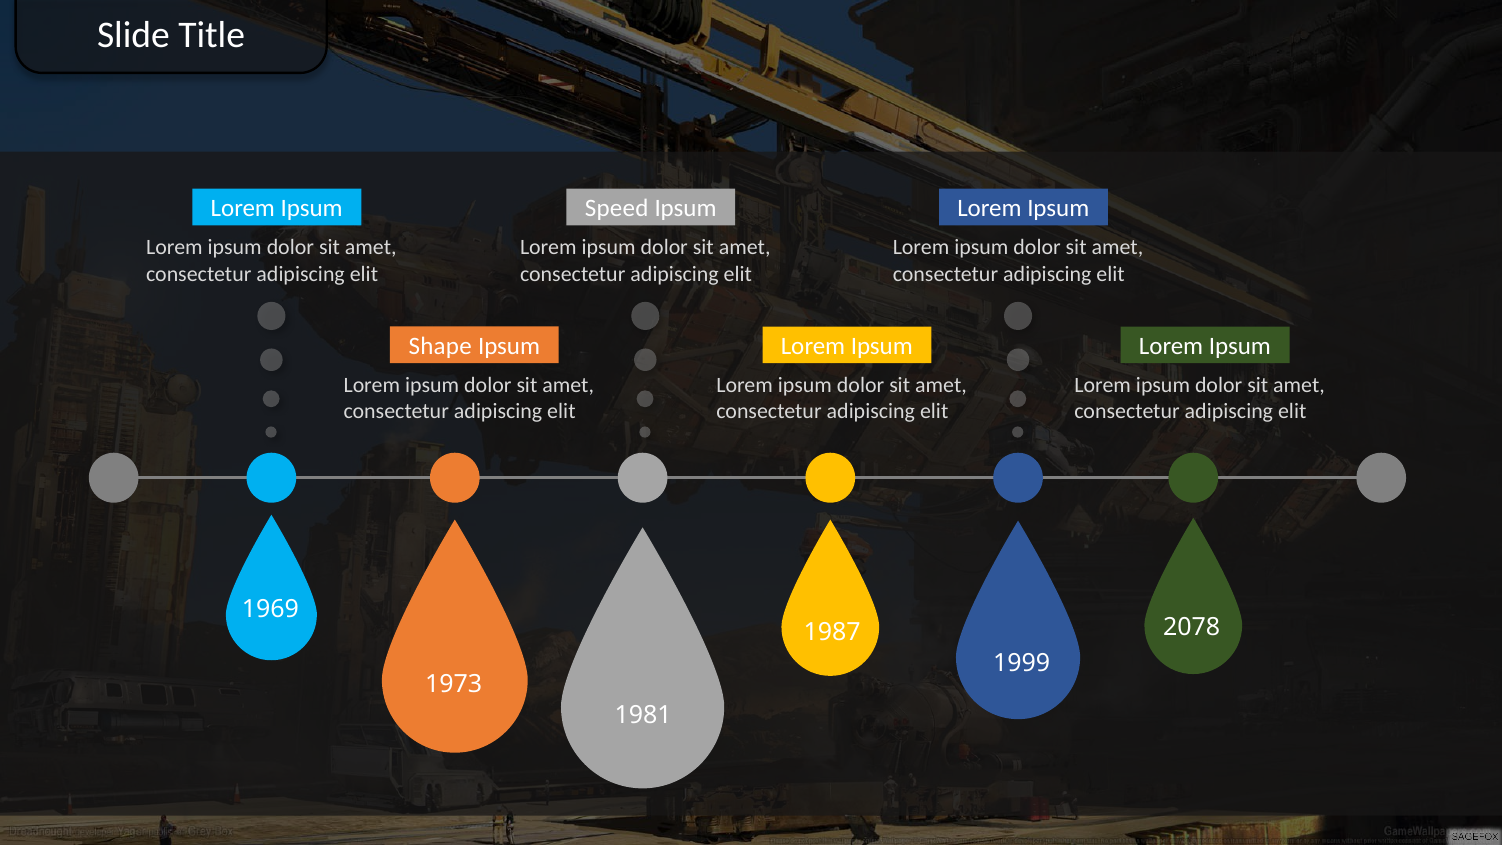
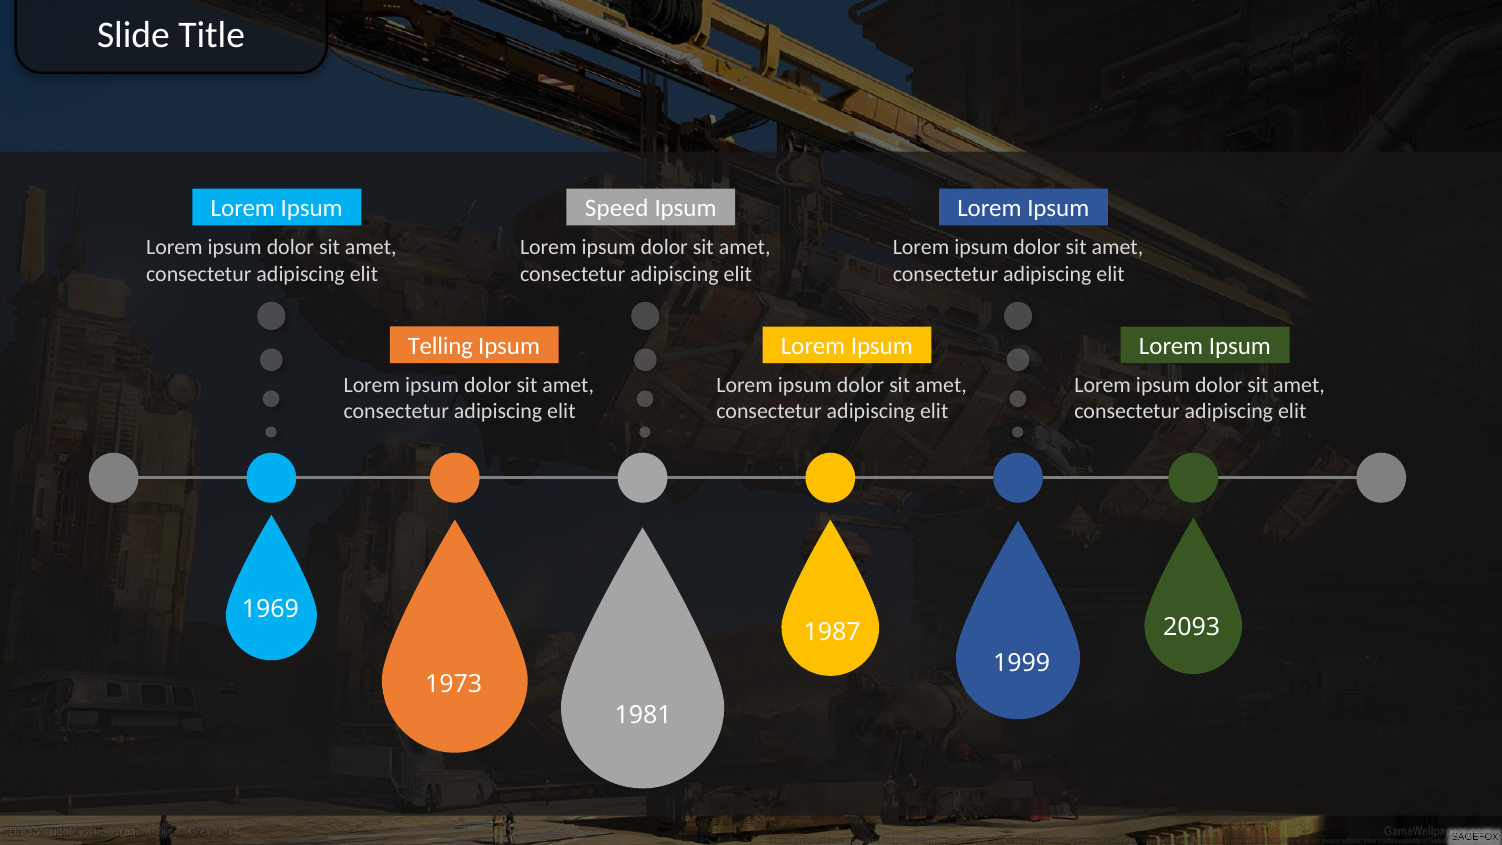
Shape: Shape -> Telling (440, 346)
2078: 2078 -> 2093 (1192, 627)
